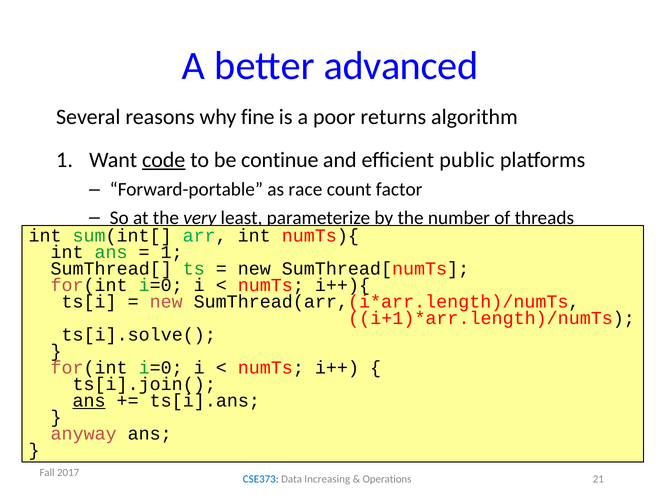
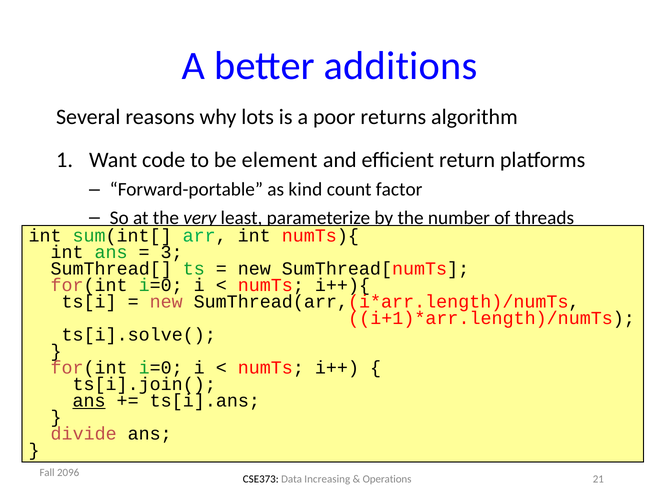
advanced: advanced -> additions (401, 66)
fine: fine -> lots (258, 117)
code underline: present -> none (164, 160)
continue: continue -> element (280, 160)
public: public -> return (467, 160)
race: race -> kind (305, 190)
1: 1 -> 3 (172, 252)
anyway: anyway -> divide (84, 434)
2017: 2017 -> 2096 (68, 473)
CSE373 colour: blue -> black (261, 479)
